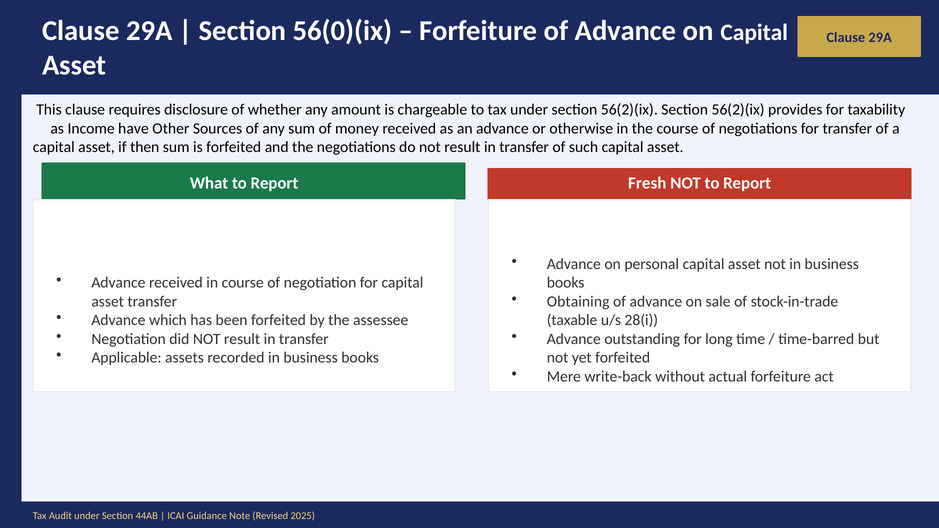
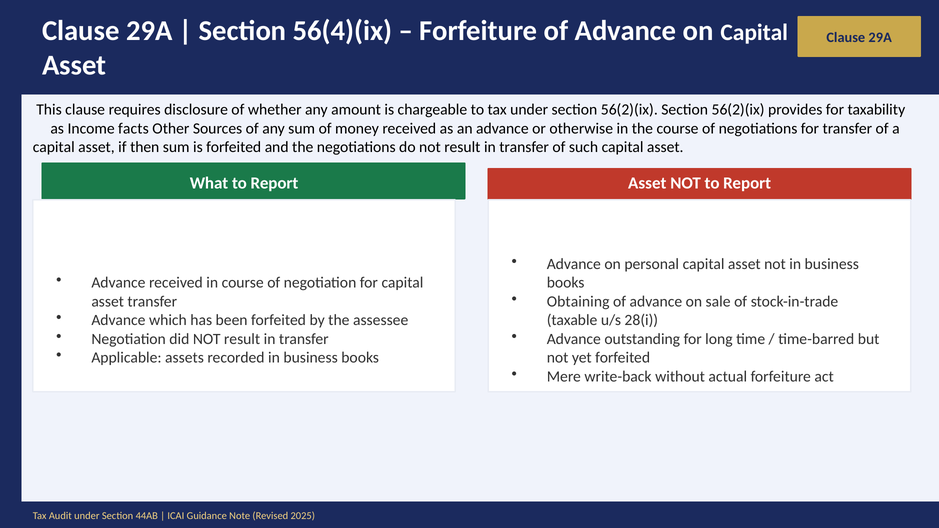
56(0)(ix: 56(0)(ix -> 56(4)(ix (343, 31)
have: have -> facts (133, 129)
Fresh: Fresh -> Asset (647, 183)
